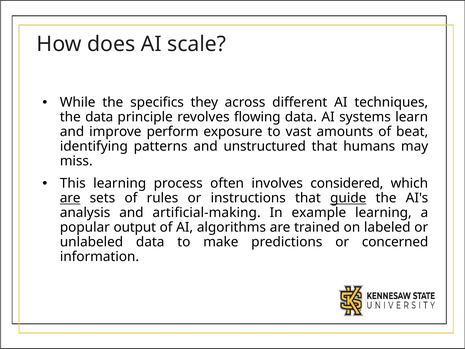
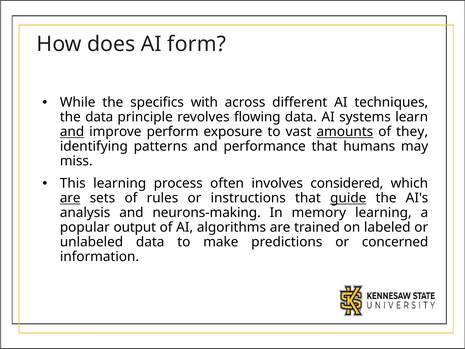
scale: scale -> form (197, 44)
they: they -> with (204, 102)
and underline: none -> present (72, 132)
amounts underline: none -> present (345, 132)
beat: beat -> they (412, 132)
unstructured: unstructured -> performance (265, 146)
artificial-making: artificial-making -> neurons-making (207, 213)
example: example -> memory (319, 213)
